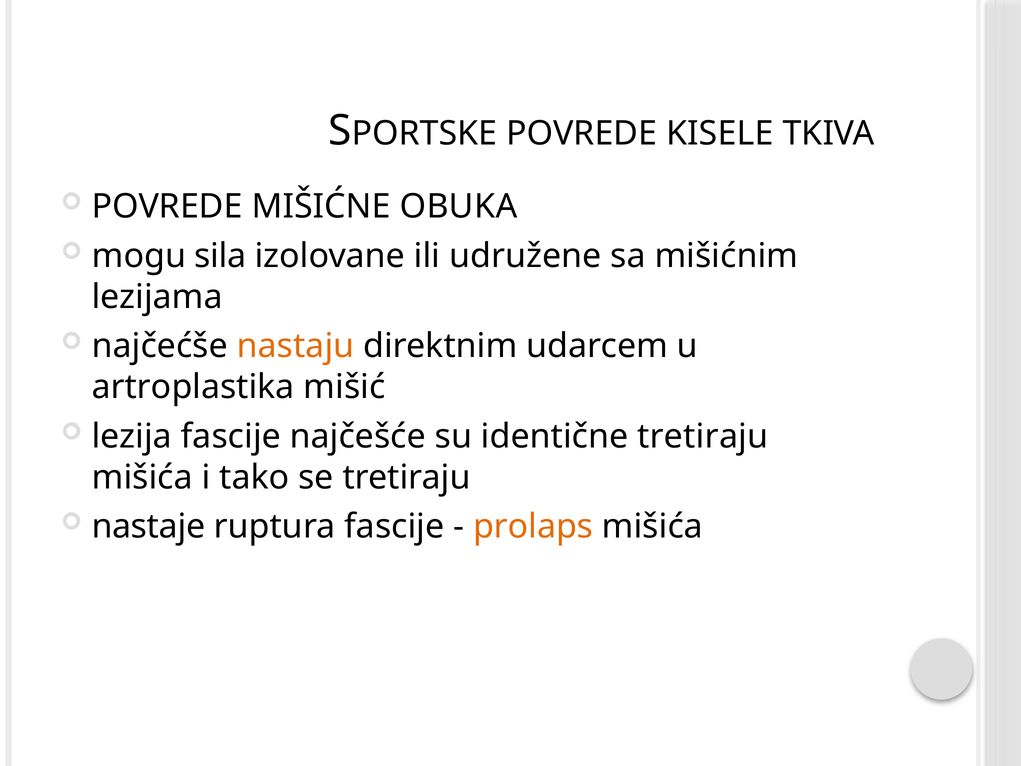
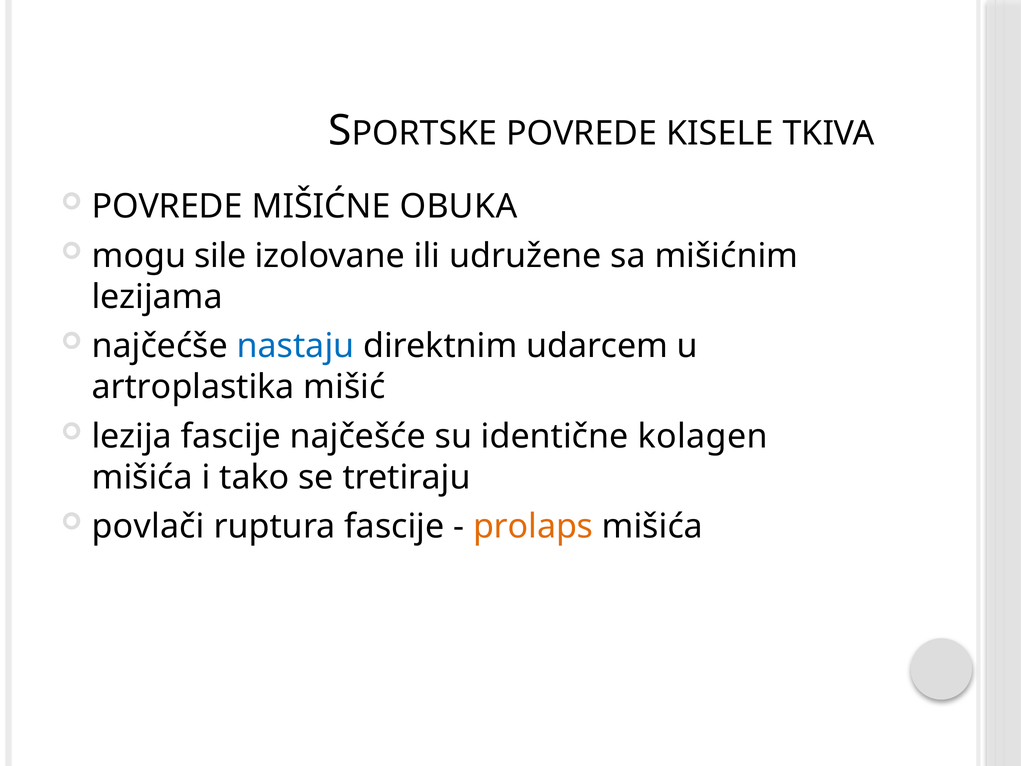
sila: sila -> sile (220, 256)
nastaju colour: orange -> blue (296, 346)
identične tretiraju: tretiraju -> kolagen (703, 436)
nastaje: nastaje -> povlači (148, 526)
